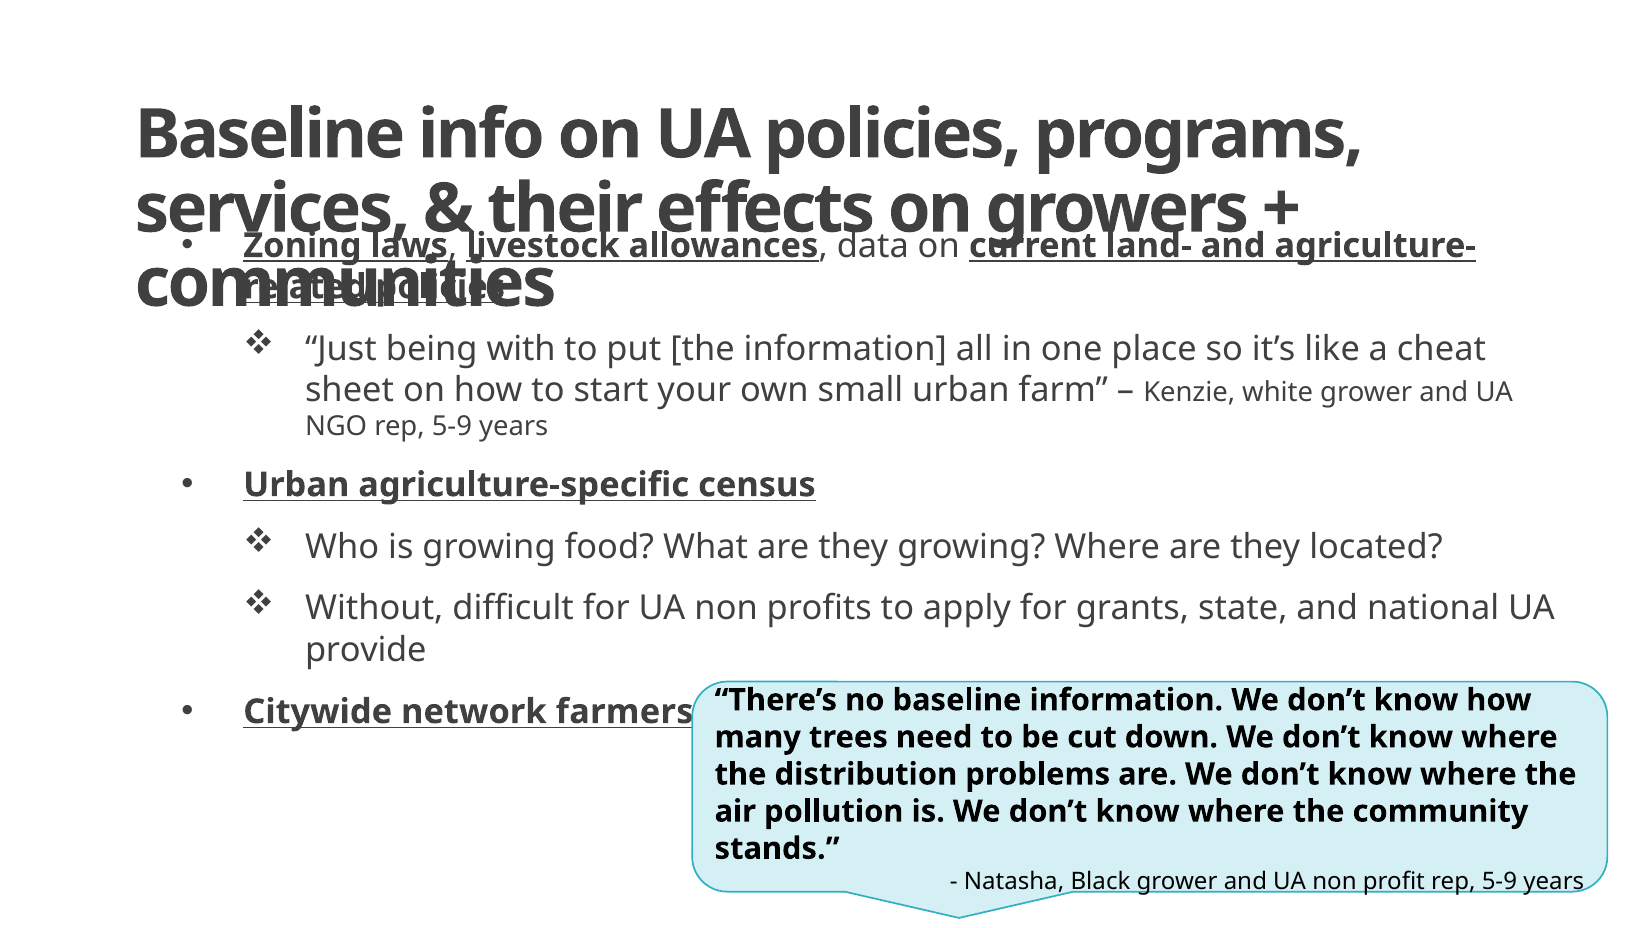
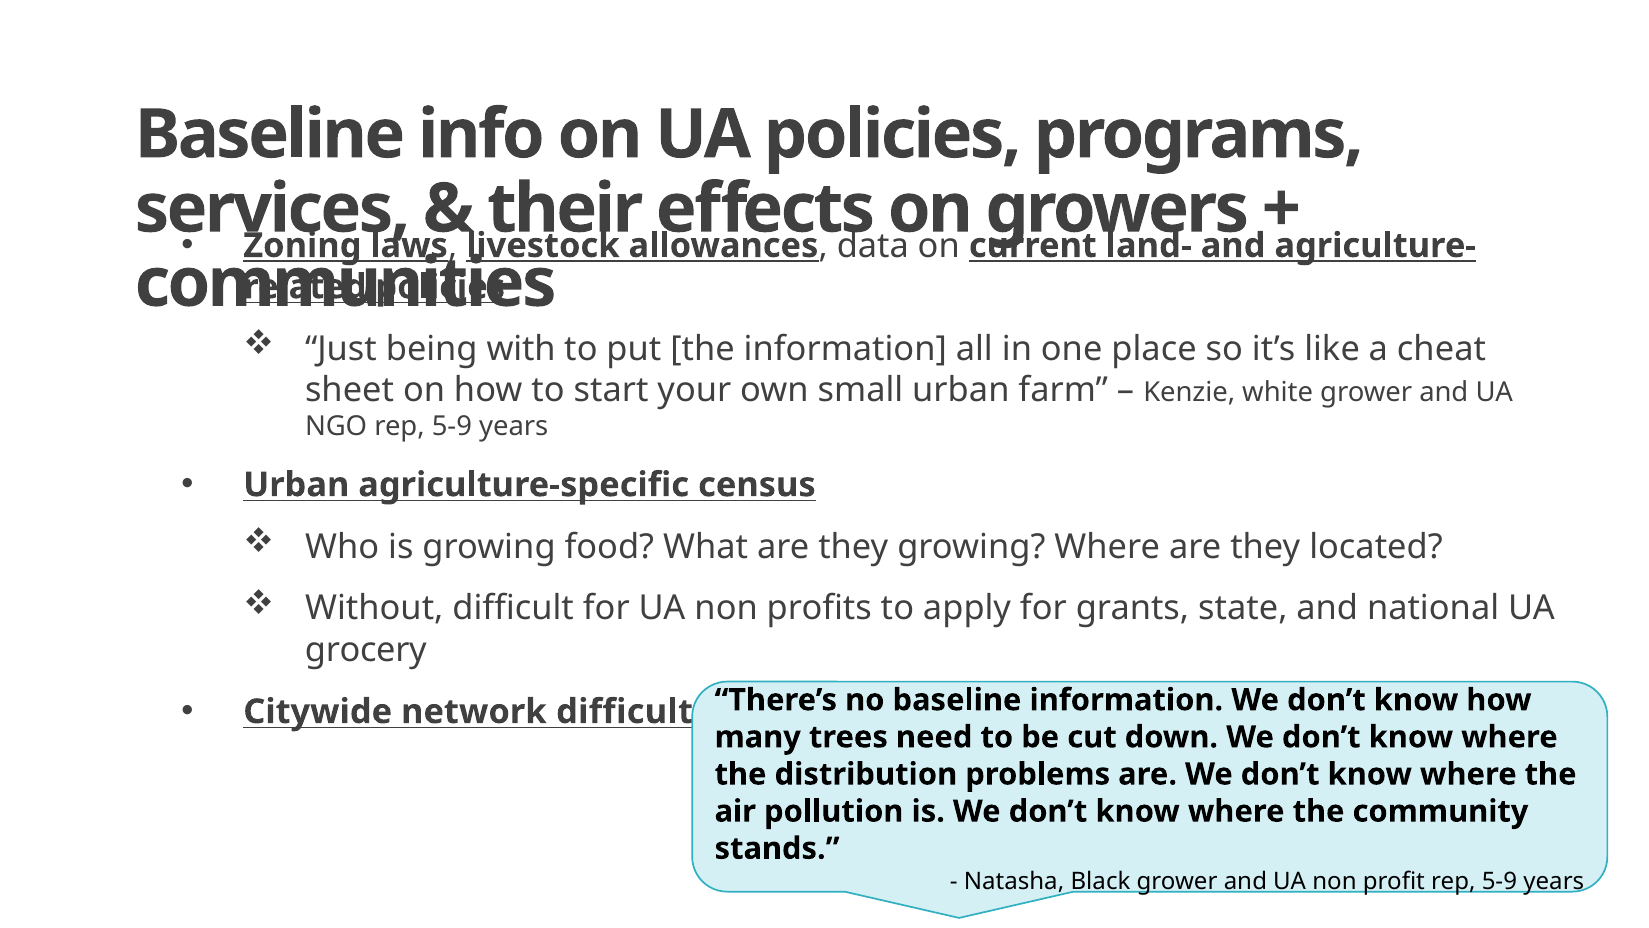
provide: provide -> grocery (366, 650)
network farmers: farmers -> difficult (625, 711)
